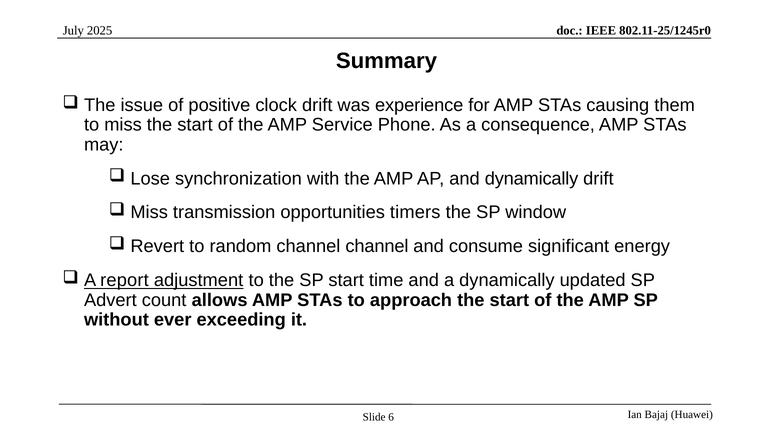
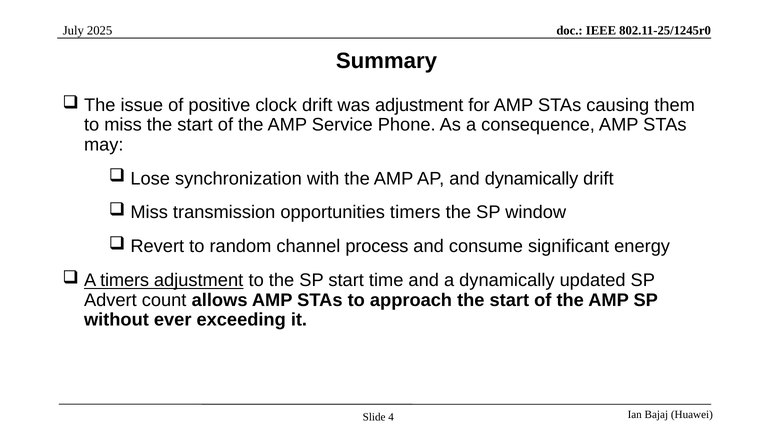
was experience: experience -> adjustment (419, 105)
channel channel: channel -> process (377, 247)
A report: report -> timers (125, 281)
6: 6 -> 4 (391, 418)
